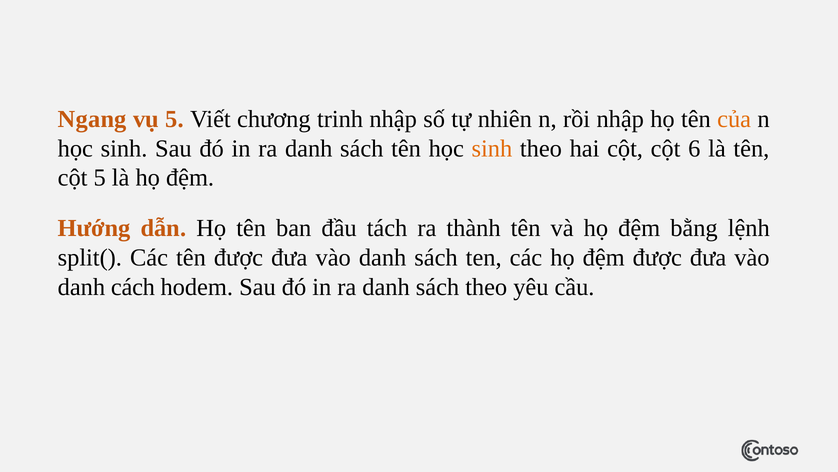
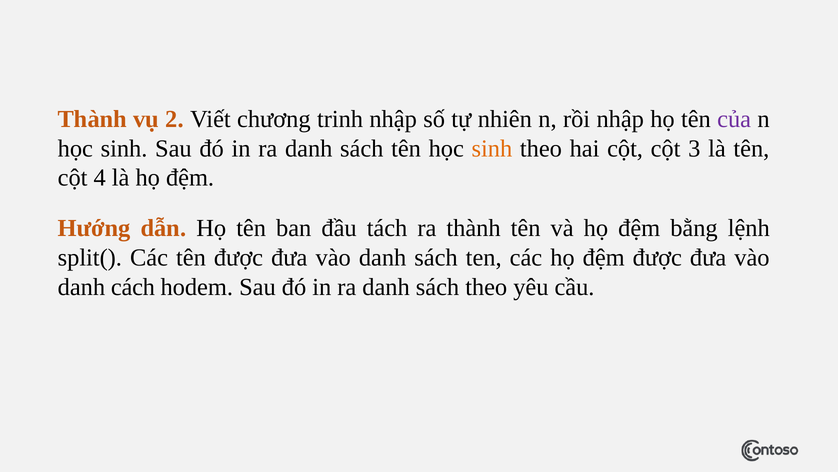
Ngang: Ngang -> Thành (92, 119)
vụ 5: 5 -> 2 (175, 119)
của colour: orange -> purple (734, 119)
6: 6 -> 3 (694, 148)
cột 5: 5 -> 4 (100, 178)
